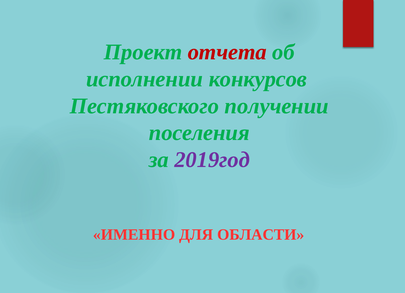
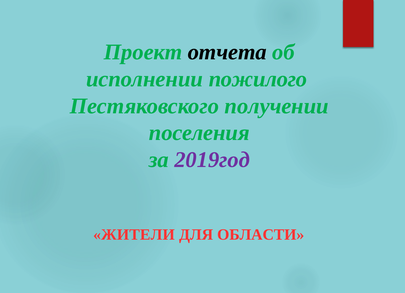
отчета colour: red -> black (227, 52)
конкурсов: конкурсов -> пожилого (258, 79)
ИМЕННО: ИМЕННО -> ЖИТЕЛИ (134, 235)
